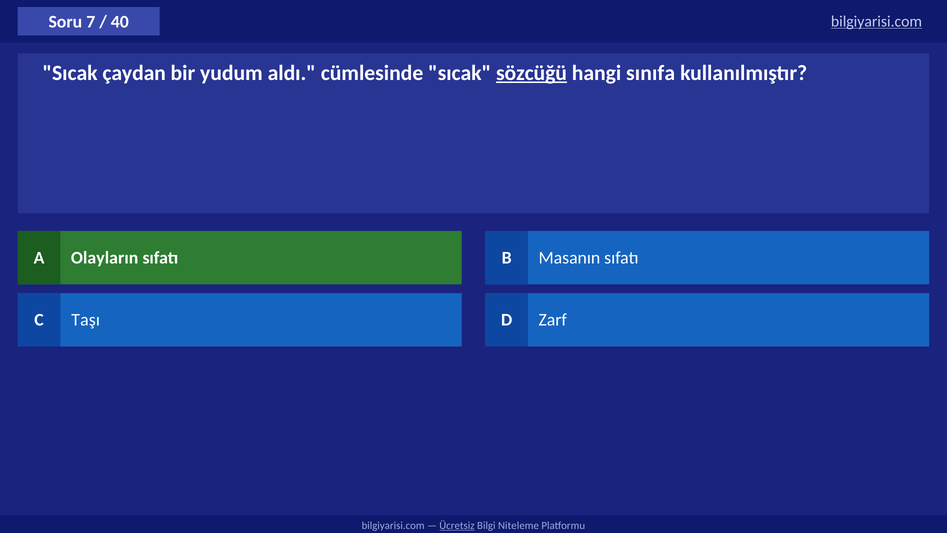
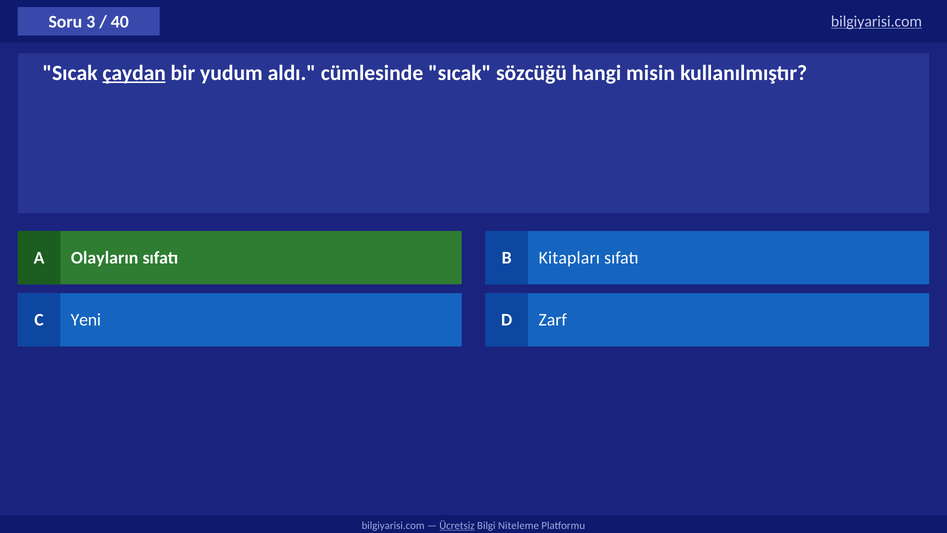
7: 7 -> 3 (91, 22)
çaydan underline: none -> present (134, 73)
sözcüğü underline: present -> none (532, 73)
sınıfa: sınıfa -> misin (651, 73)
Masanın: Masanın -> Kitapları (569, 258)
Taşı: Taşı -> Yeni (86, 320)
